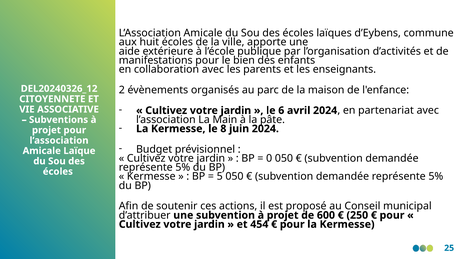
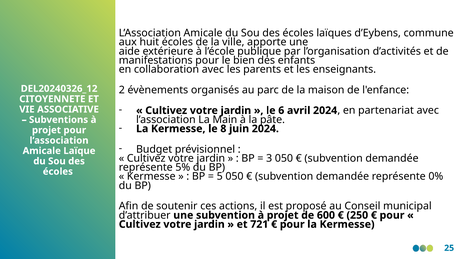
0: 0 -> 3 (269, 158)
5%: 5% -> 0% (436, 177)
454: 454 -> 721 (259, 225)
